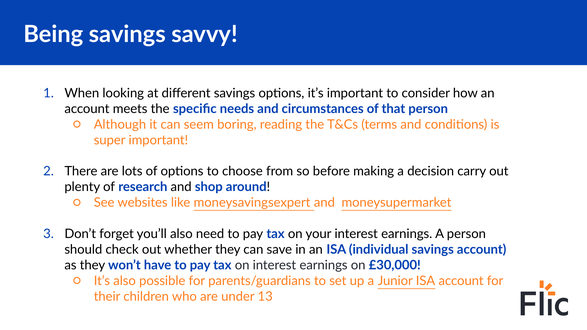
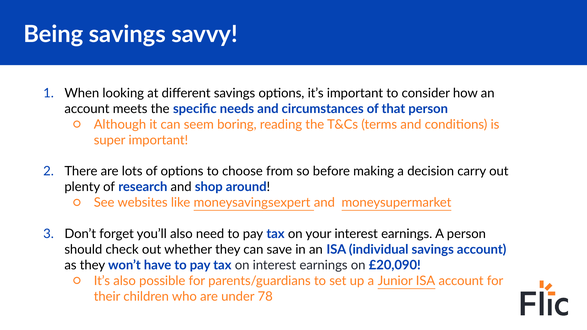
£30,000: £30,000 -> £20,090 (395, 265)
13: 13 -> 78 (265, 297)
